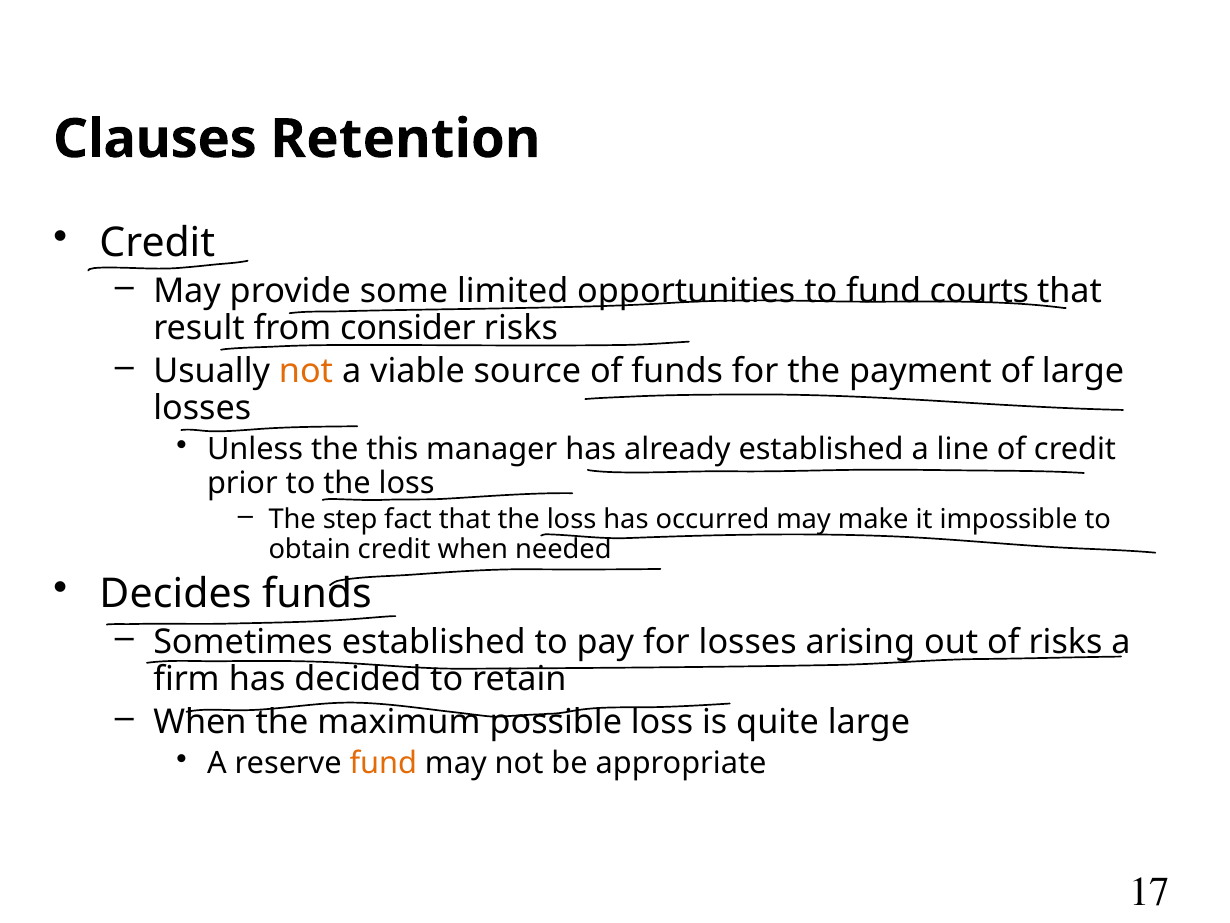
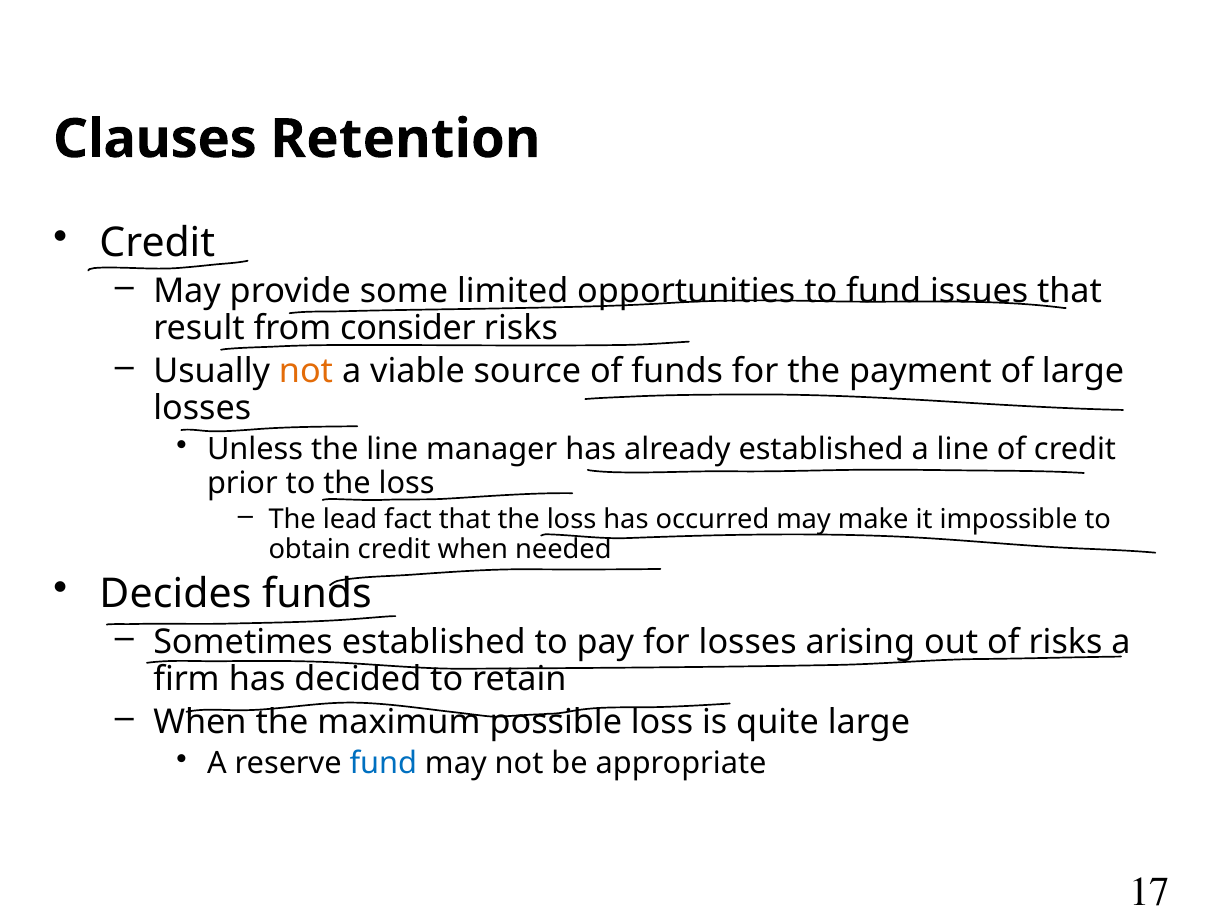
courts: courts -> issues (979, 291)
the this: this -> line (392, 450)
step: step -> lead (350, 520)
fund colour: orange -> blue (383, 763)
